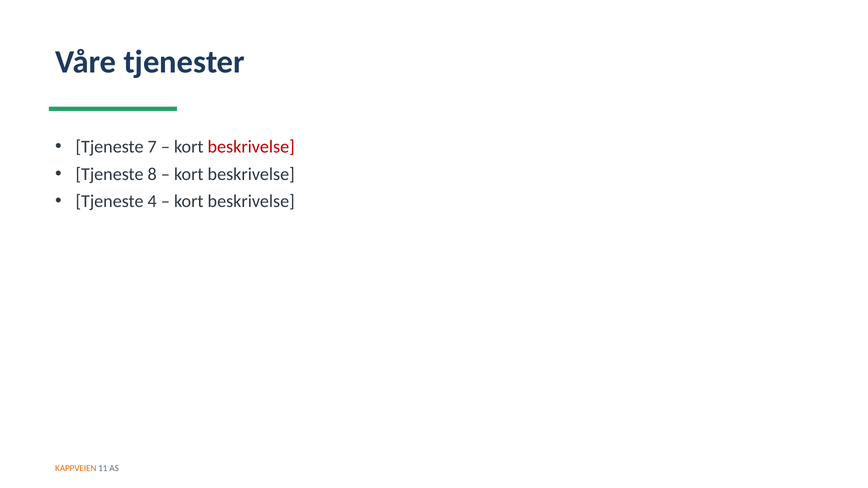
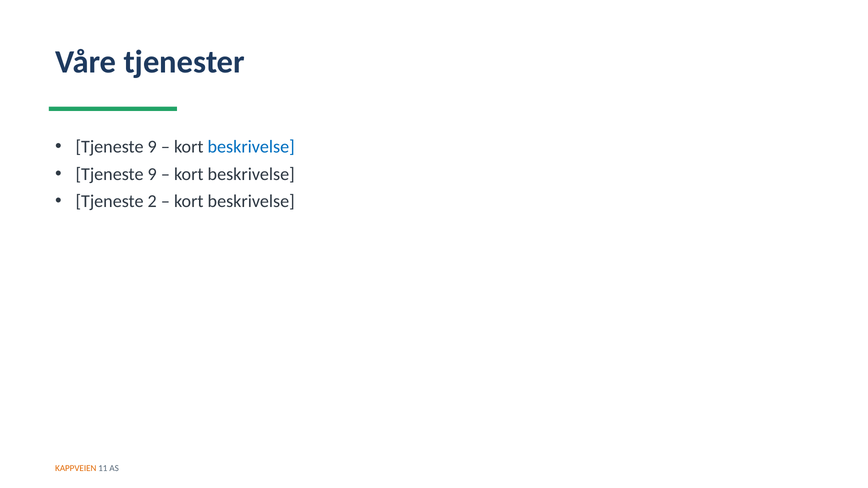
7: 7 -> 9 (152, 147)
beskrivelse colour: red -> blue (251, 147)
8: 8 -> 9 (152, 174)
4: 4 -> 2 (152, 201)
